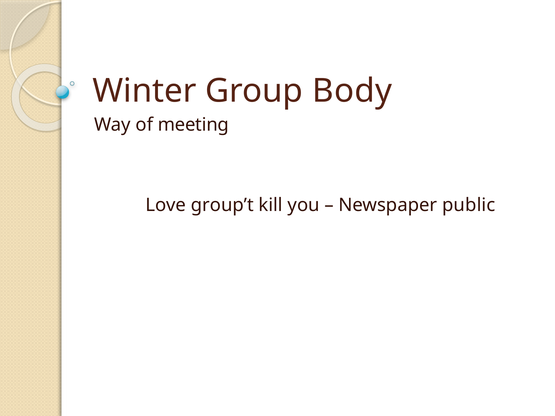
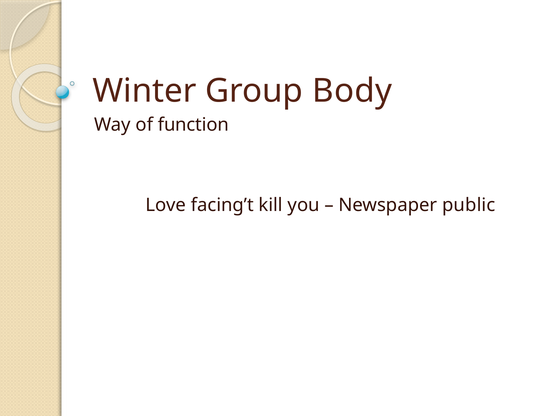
meeting: meeting -> function (193, 125)
group’t: group’t -> facing’t (222, 205)
